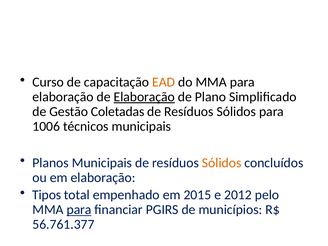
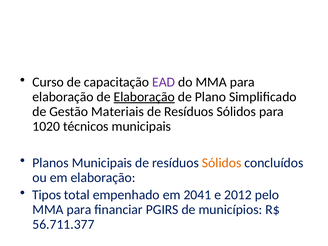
EAD colour: orange -> purple (164, 82)
Coletadas: Coletadas -> Materiais (118, 112)
1006: 1006 -> 1020 (46, 126)
2015: 2015 -> 2041 (197, 195)
para underline: present -> none (79, 210)
56.761.377: 56.761.377 -> 56.711.377 (63, 224)
